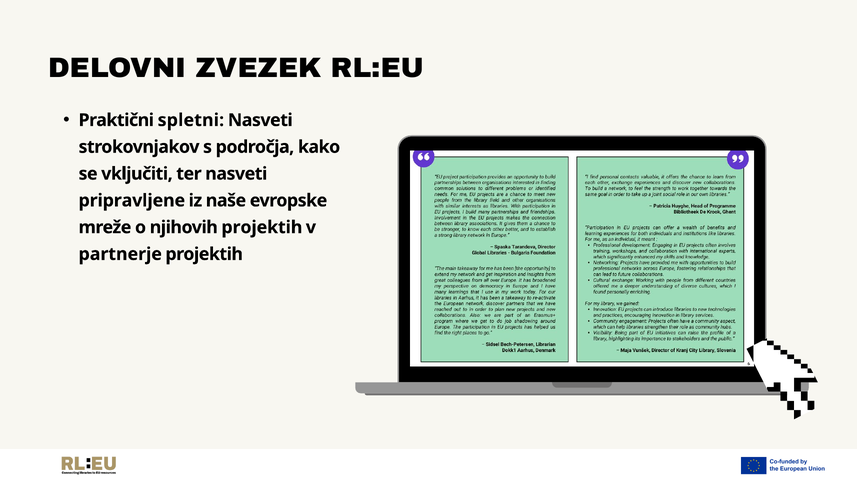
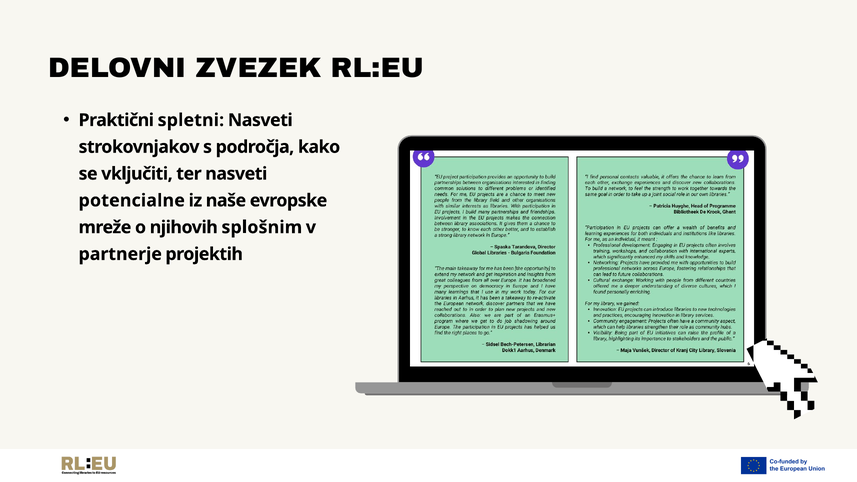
pripravljene: pripravljene -> potencialne (132, 201)
njihovih projektih: projektih -> splošnim (262, 227)
